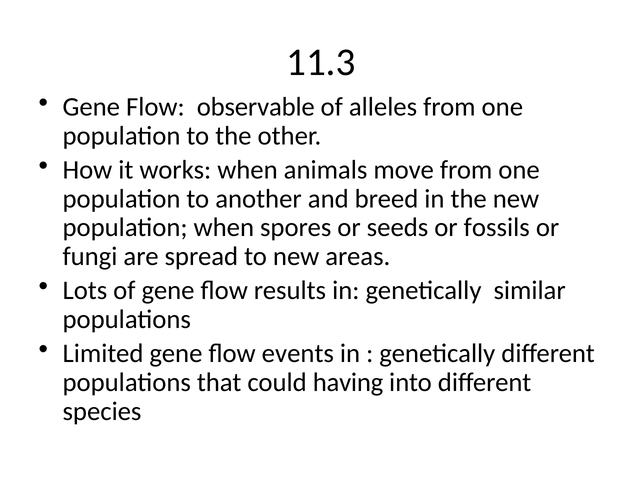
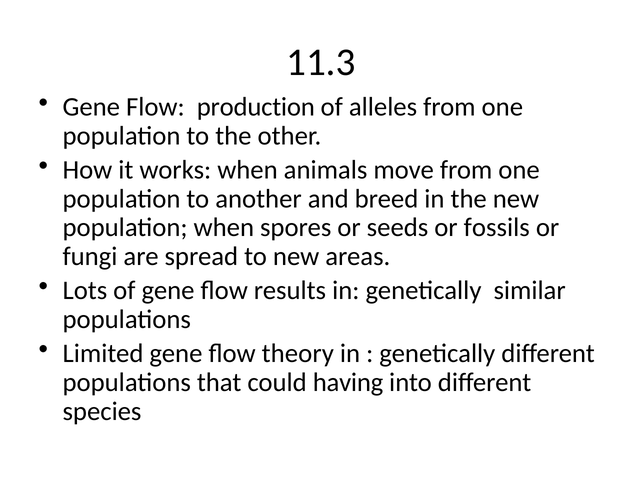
observable: observable -> production (256, 107)
events: events -> theory (298, 353)
